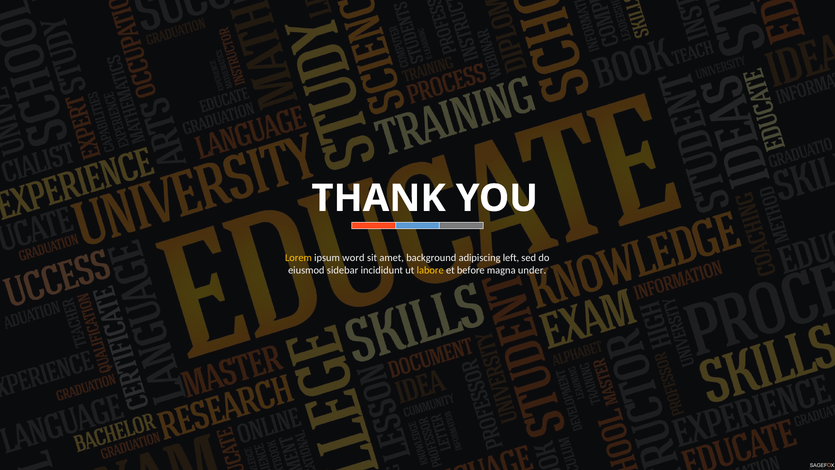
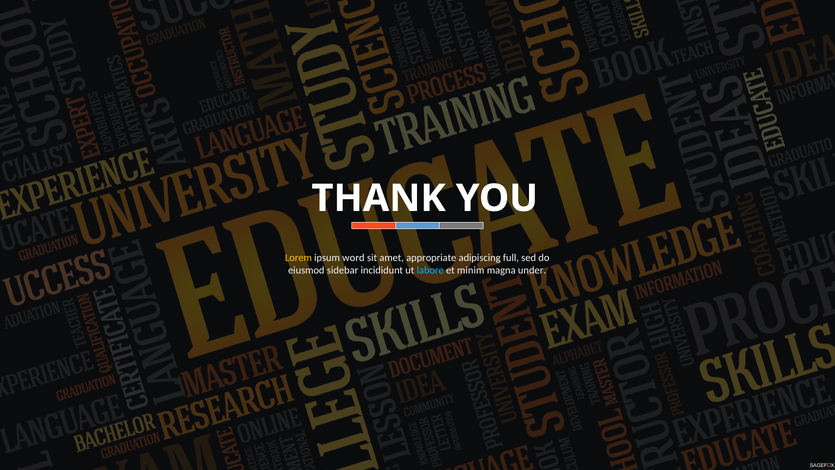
background: background -> appropriate (431, 258)
left: left -> full (511, 258)
labore colour: yellow -> light blue (430, 270)
before: before -> minim (471, 270)
